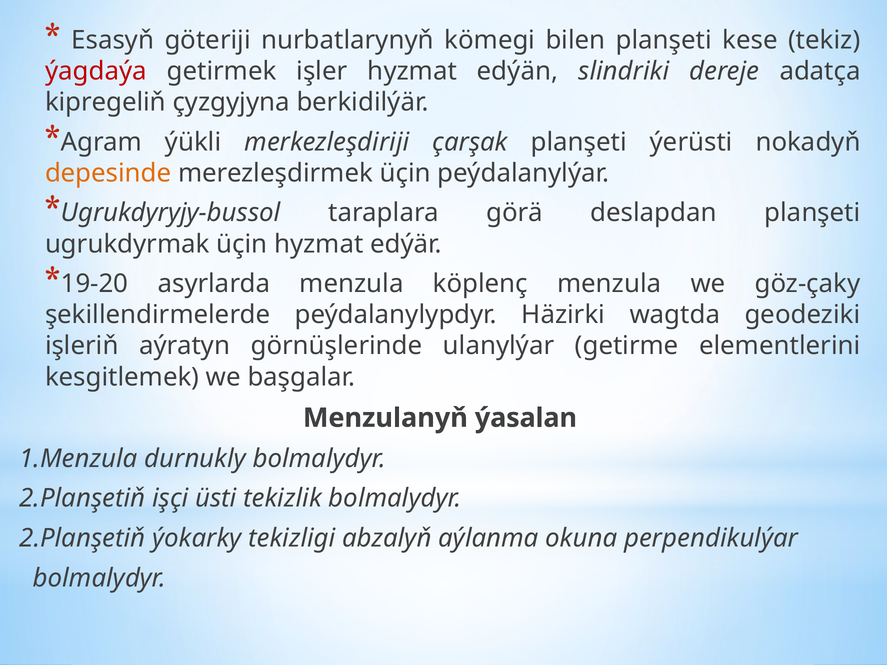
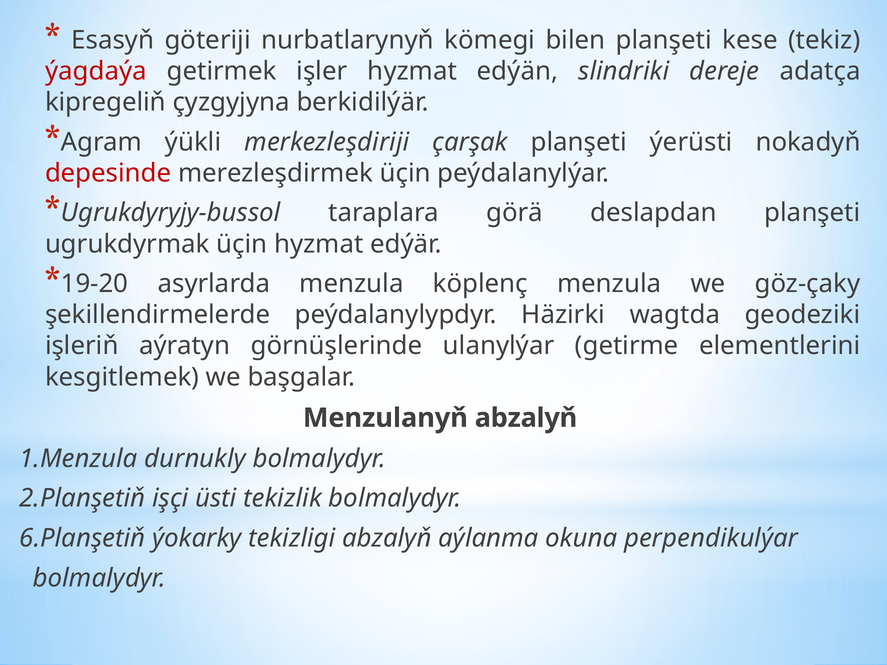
depesinde colour: orange -> red (108, 173)
Menzulanyň ýasalan: ýasalan -> abzalyň (526, 418)
2.Planşetiň: 2.Planşetiň -> 6.Planşetiň (82, 538)
